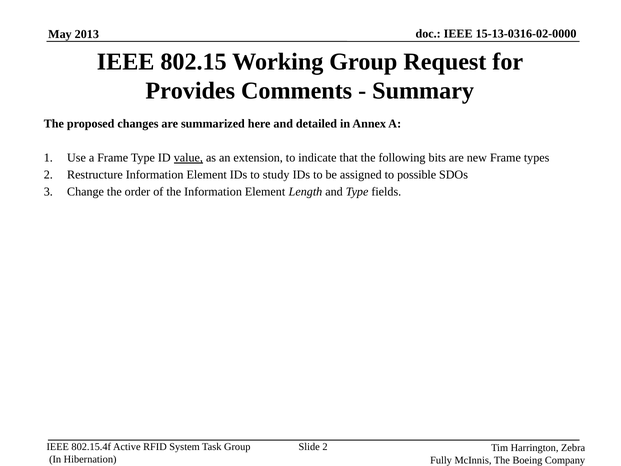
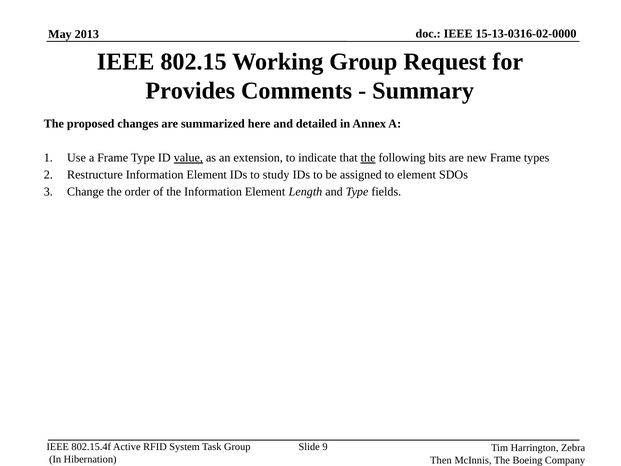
the underline: none -> present (368, 158)
to possible: possible -> element (417, 175)
Slide 2: 2 -> 9 (325, 447)
Fully: Fully -> Then (441, 460)
